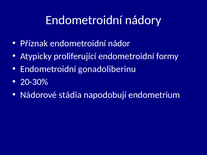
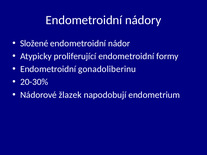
Příznak: Příznak -> Složené (34, 43)
stádia: stádia -> žlazek (70, 95)
